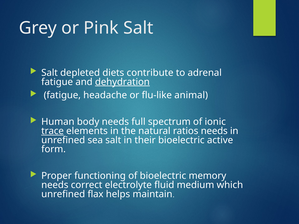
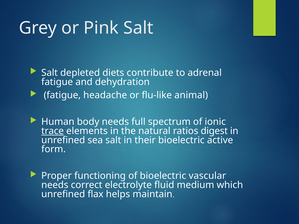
dehydration underline: present -> none (122, 82)
ratios needs: needs -> digest (214, 131)
memory: memory -> vascular (207, 176)
